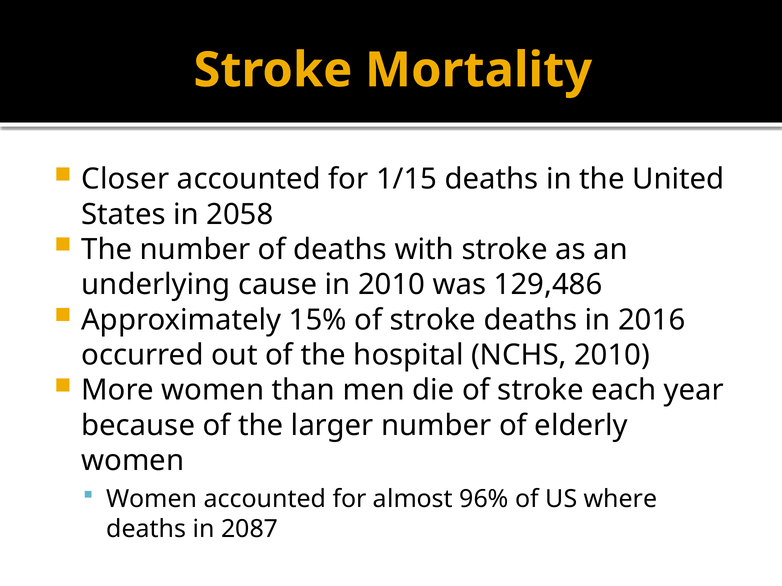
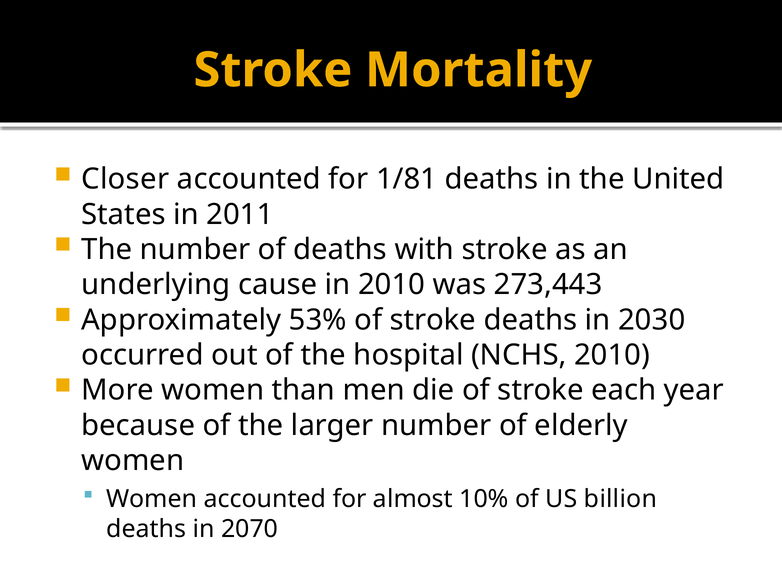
1/15: 1/15 -> 1/81 (407, 179)
2058: 2058 -> 2011 (240, 215)
129,486: 129,486 -> 273,443 (548, 285)
15%: 15% -> 53% (318, 320)
2016: 2016 -> 2030 (652, 320)
96%: 96% -> 10% (484, 499)
where: where -> billion (620, 499)
2087: 2087 -> 2070 (250, 529)
